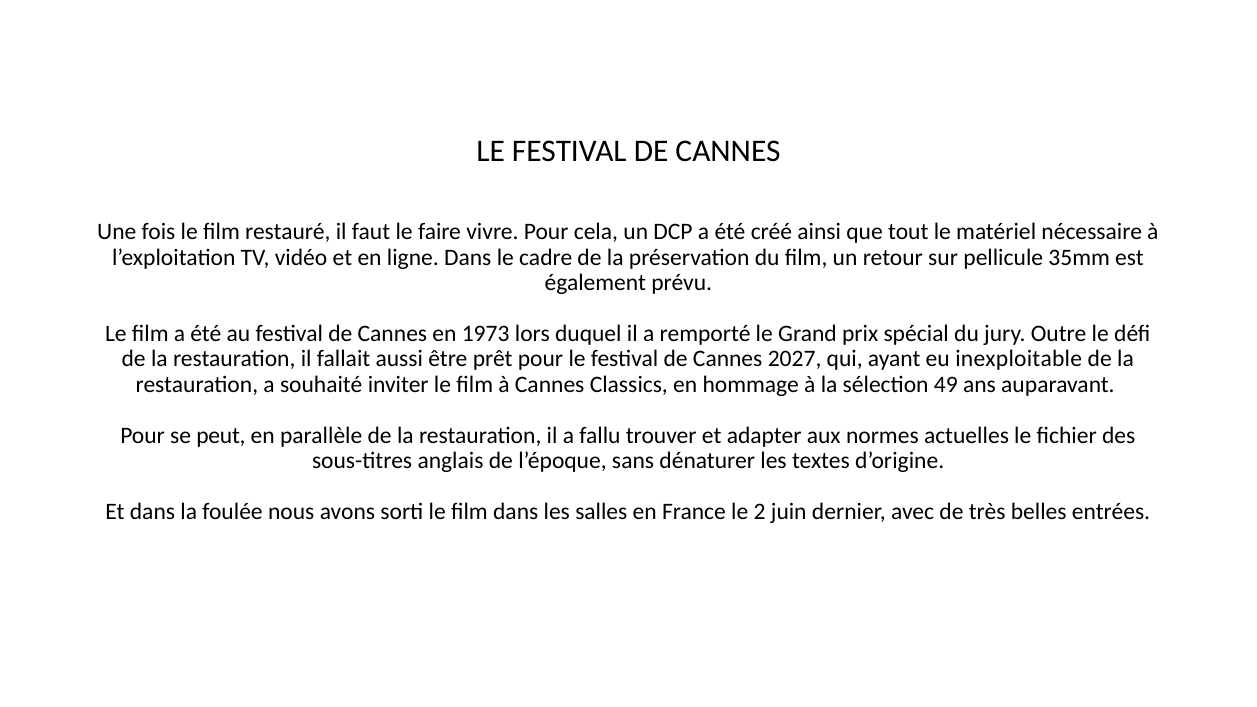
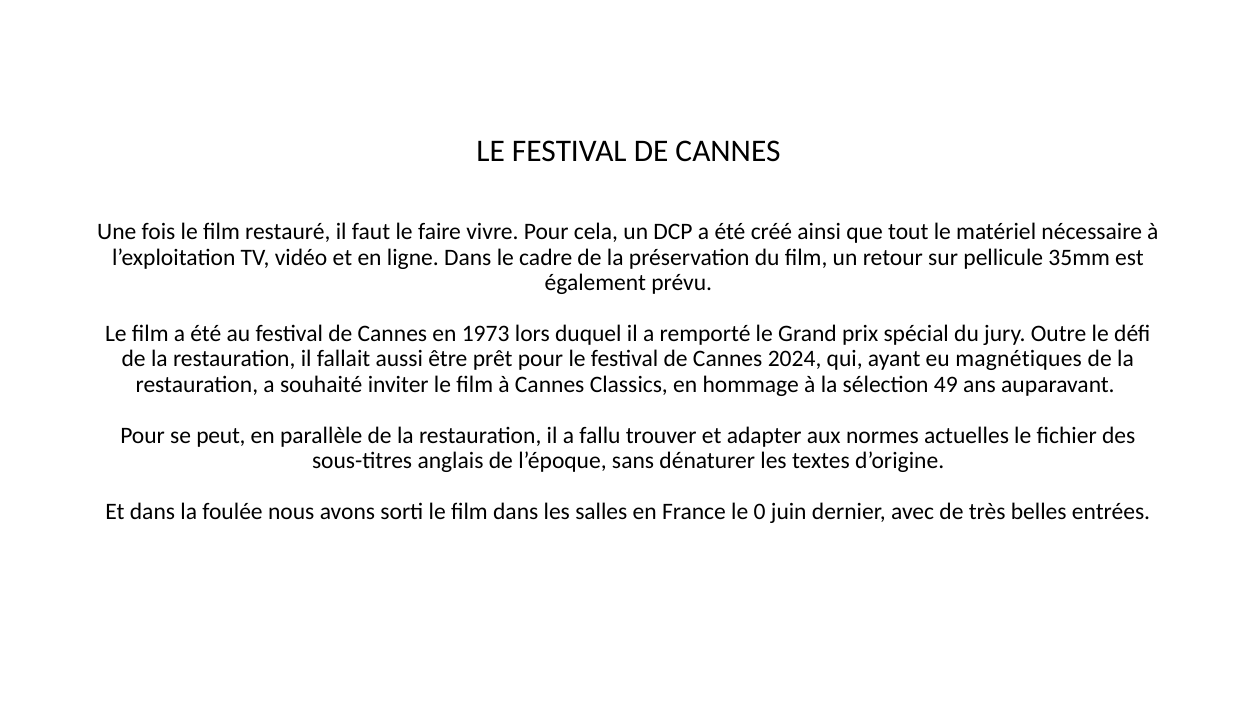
2027: 2027 -> 2024 (795, 359)
inexploitable: inexploitable -> magnétiques (1019, 359)
2: 2 -> 0 (760, 512)
